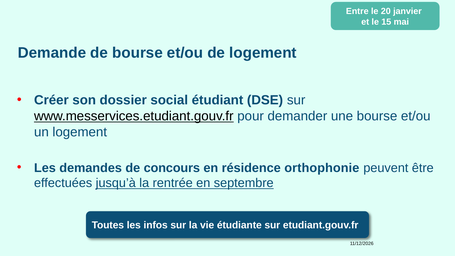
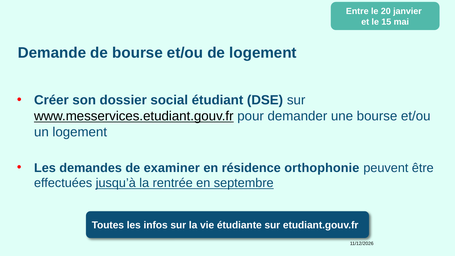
concours: concours -> examiner (172, 168)
